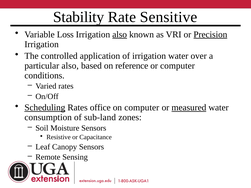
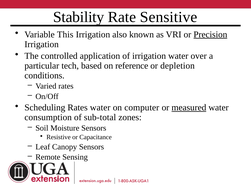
Loss: Loss -> This (65, 35)
also underline: present -> none (120, 35)
particular also: also -> tech (70, 66)
or computer: computer -> depletion (178, 66)
Scheduling underline: present -> none (45, 108)
Rates office: office -> water (100, 108)
sub-land: sub-land -> sub-total (100, 118)
